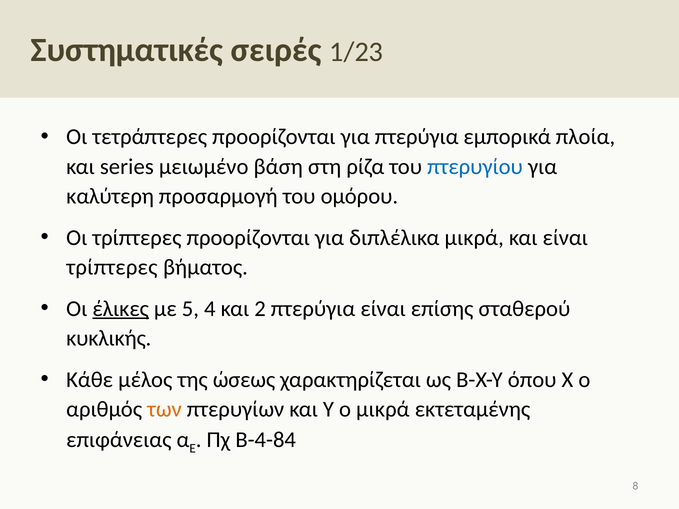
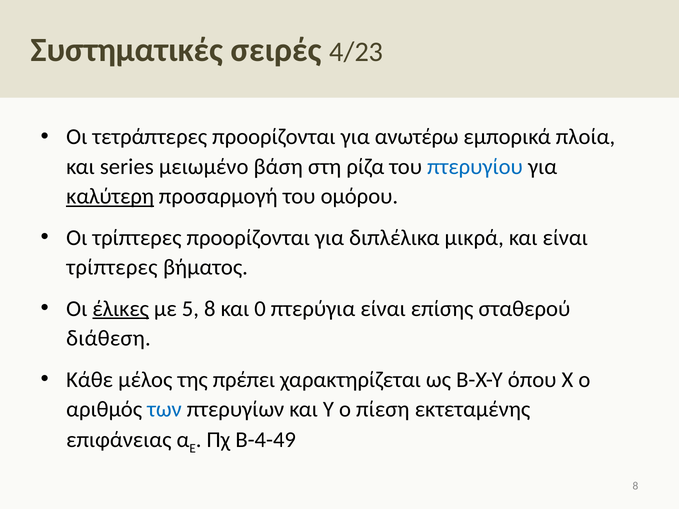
1/23: 1/23 -> 4/23 (356, 52)
για πτερύγια: πτερύγια -> ανωτέρω (417, 137)
καλύτερη underline: none -> present (110, 197)
5 4: 4 -> 8 (210, 309)
2: 2 -> 0 (260, 309)
κυκλικής: κυκλικής -> διάθεση (109, 339)
ώσεως: ώσεως -> πρέπει (244, 380)
των colour: orange -> blue (164, 410)
ο μικρά: μικρά -> πίεση (383, 410)
Β-4-84: Β-4-84 -> Β-4-49 (266, 440)
